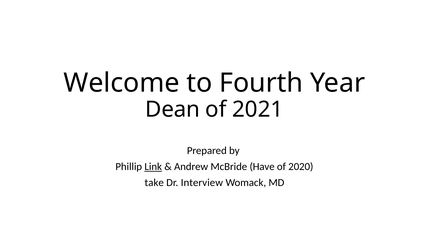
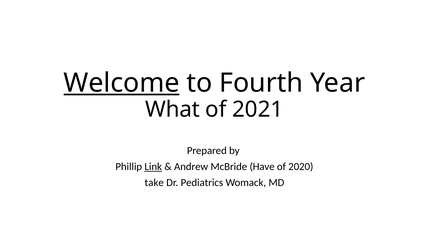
Welcome underline: none -> present (122, 83)
Dean: Dean -> What (173, 110)
Interview: Interview -> Pediatrics (202, 183)
